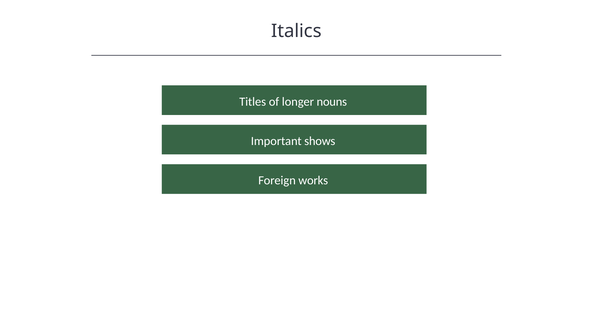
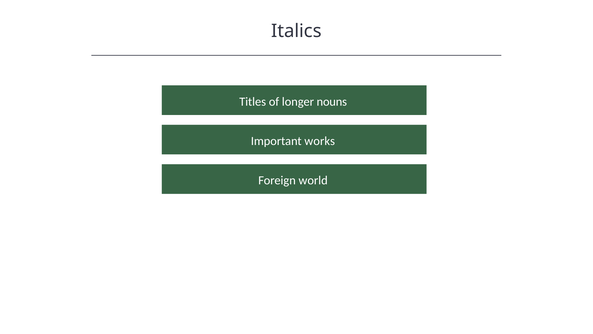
shows: shows -> works (320, 141)
works: works -> world (313, 180)
